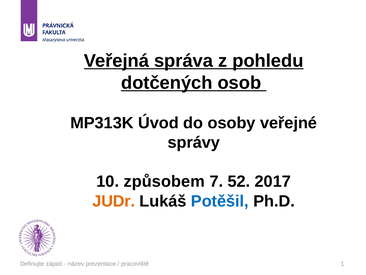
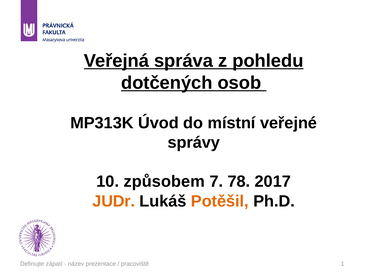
osoby: osoby -> místní (232, 123)
52: 52 -> 78 (239, 181)
Potěšil colour: blue -> orange (220, 201)
